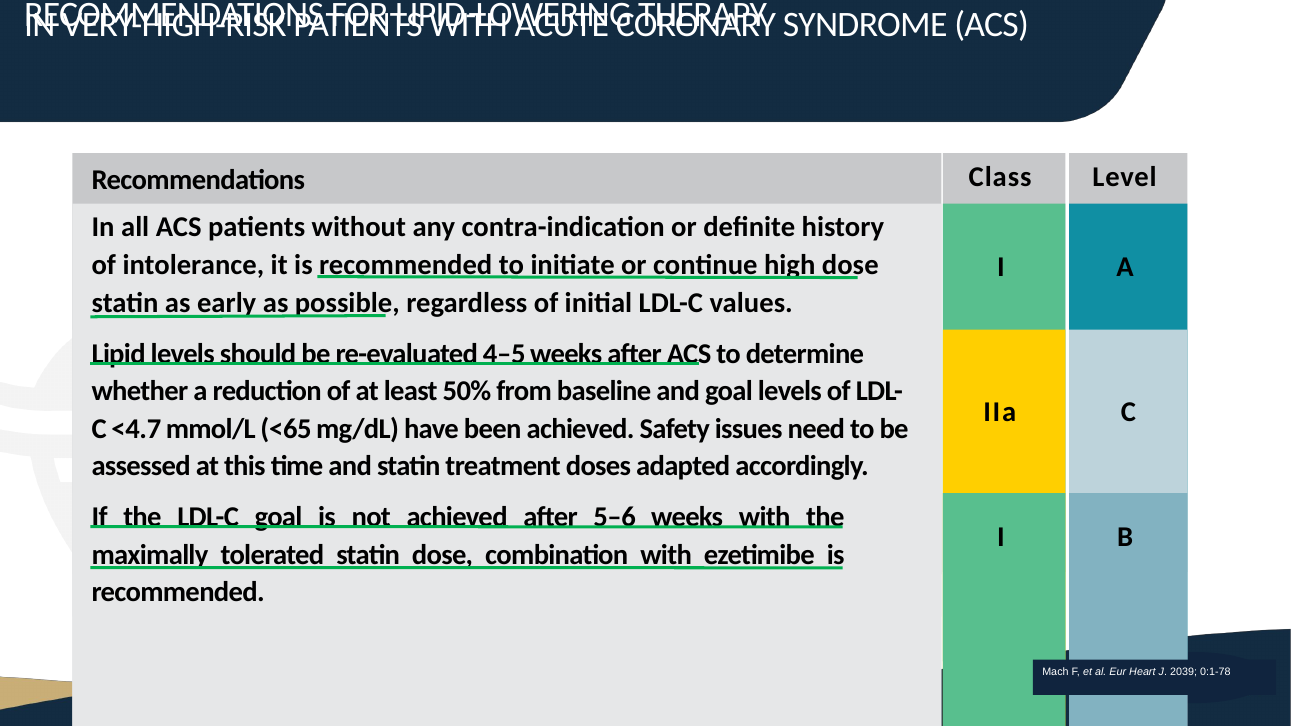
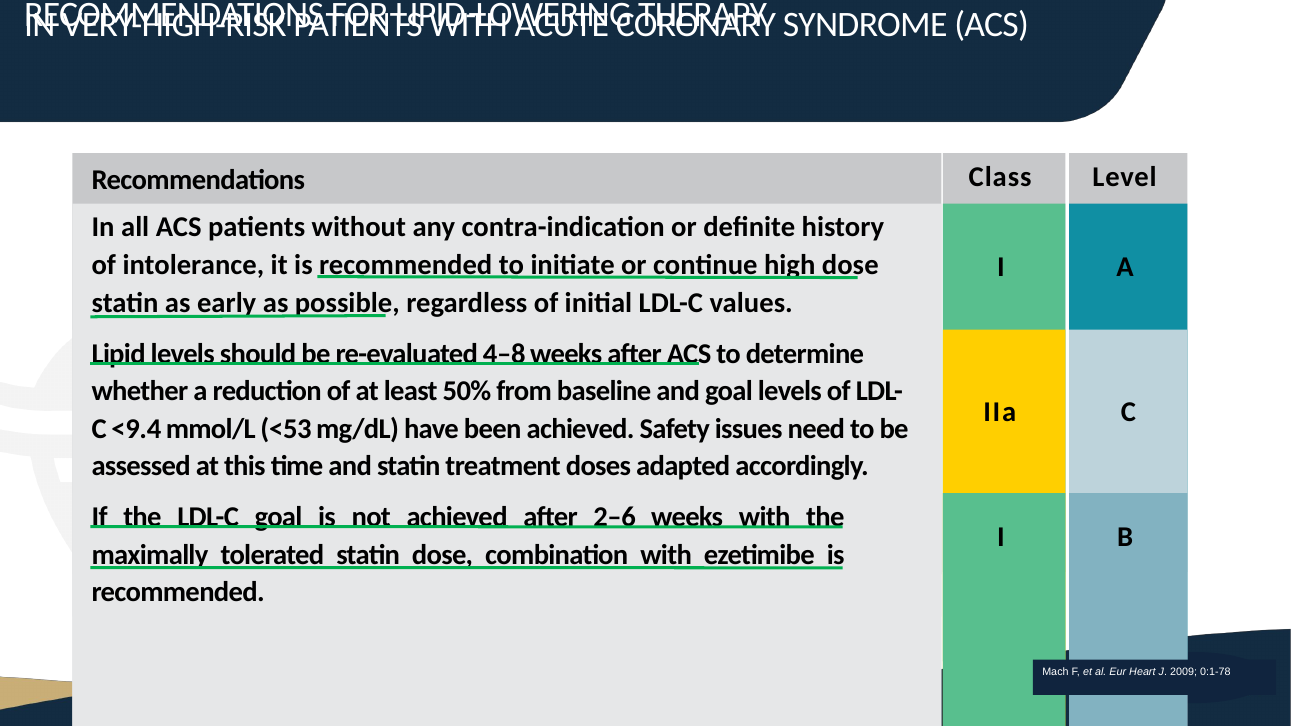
4–5: 4–5 -> 4–8 (504, 354)
<4.7: <4.7 -> <9.4 (136, 429)
<65: <65 -> <53 (286, 429)
5–6: 5–6 -> 2–6 (615, 517)
2039: 2039 -> 2009 (1184, 672)
